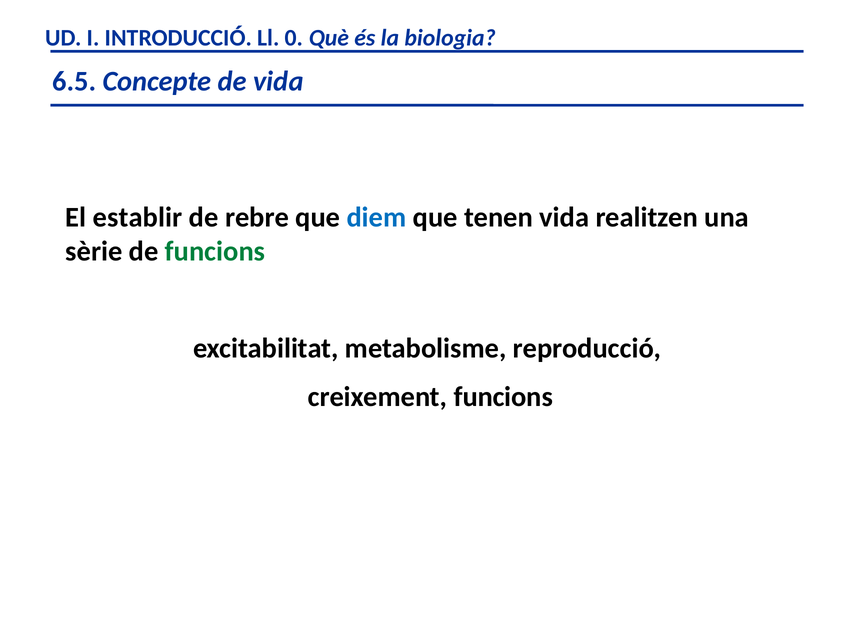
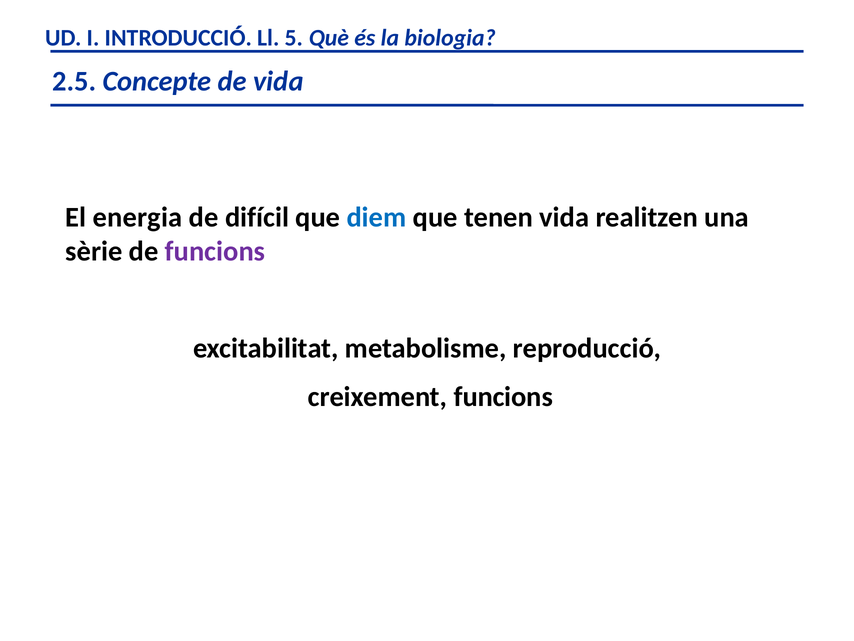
0: 0 -> 5 (294, 38)
6.5: 6.5 -> 2.5 (74, 81)
establir: establir -> energia (138, 217)
rebre: rebre -> difícil (257, 217)
funcions colour: green -> purple (215, 251)
